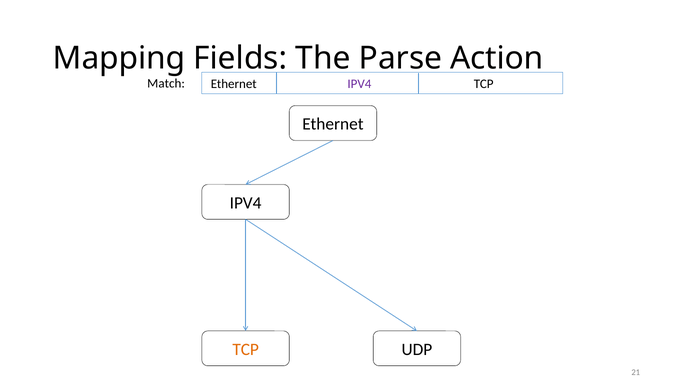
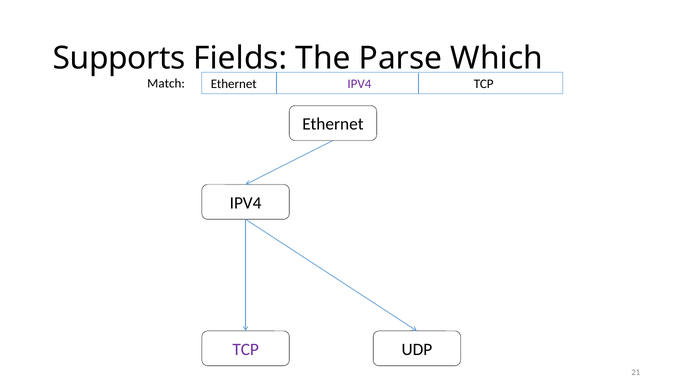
Mapping: Mapping -> Supports (119, 58)
Action: Action -> Which (497, 58)
TCP colour: orange -> purple (246, 349)
